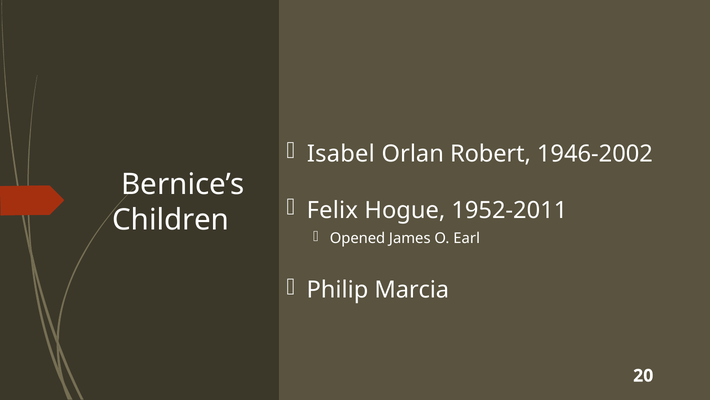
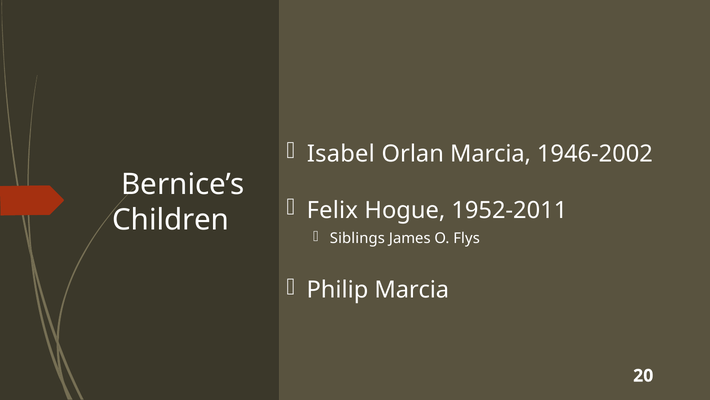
Orlan Robert: Robert -> Marcia (490, 154)
Opened: Opened -> Siblings (357, 238)
Earl: Earl -> Flys (467, 238)
